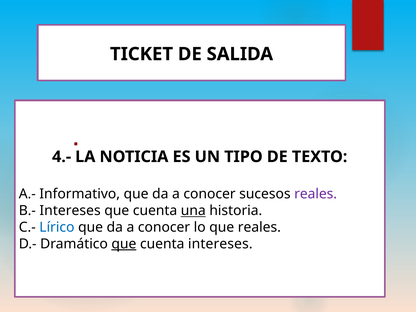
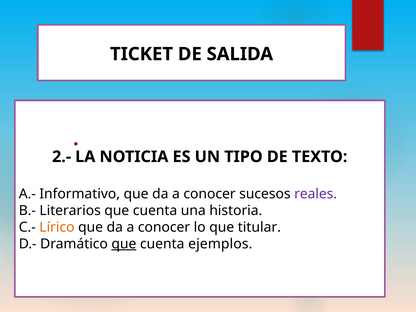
4.-: 4.- -> 2.- (62, 157)
B.- Intereses: Intereses -> Literarios (70, 211)
una underline: present -> none (193, 211)
Lírico colour: blue -> orange (57, 227)
que reales: reales -> titular (259, 227)
cuenta intereses: intereses -> ejemplos (220, 244)
